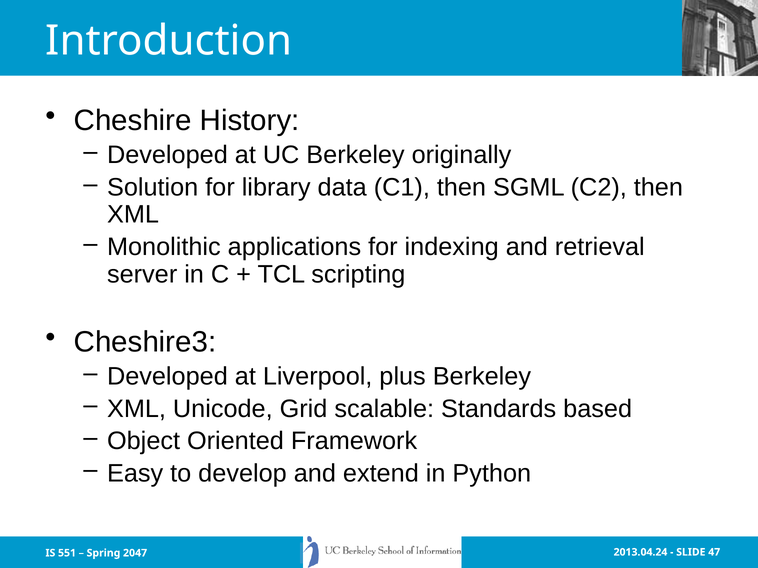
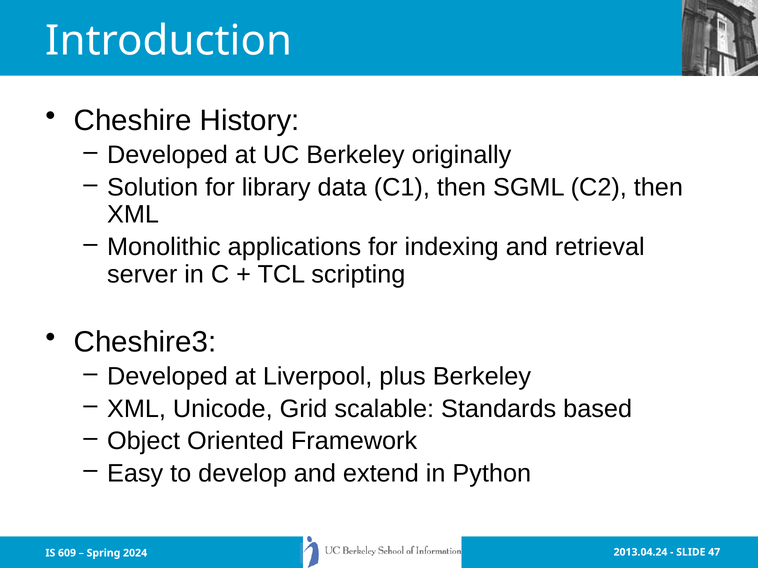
551: 551 -> 609 (67, 553)
2047: 2047 -> 2024 (135, 553)
